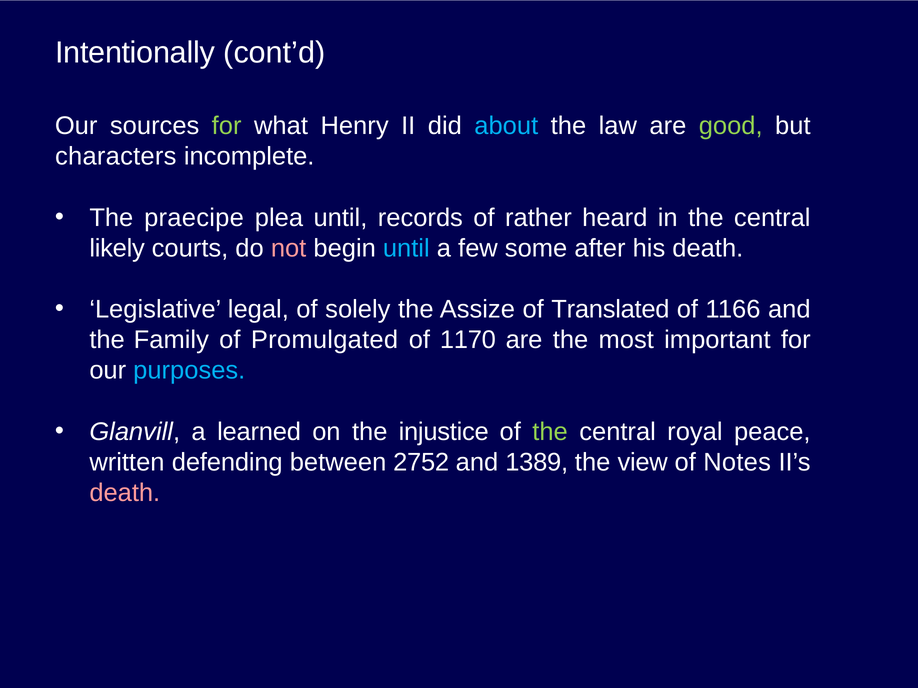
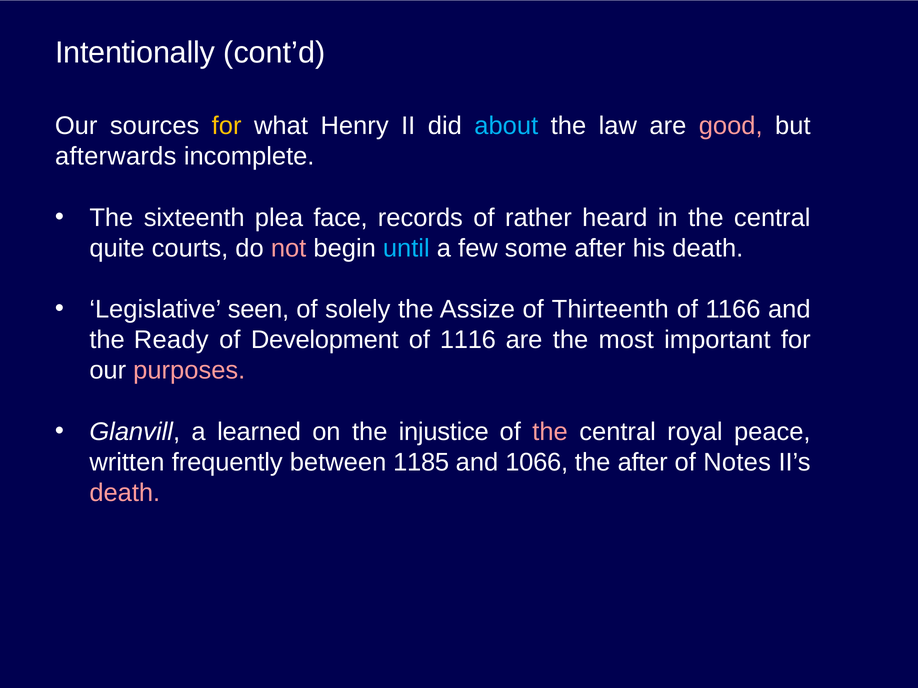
for colour: light green -> yellow (227, 126)
good colour: light green -> pink (731, 126)
characters: characters -> afterwards (116, 157)
praecipe: praecipe -> sixteenth (194, 218)
plea until: until -> face (341, 218)
likely: likely -> quite (117, 248)
legal: legal -> seen (258, 310)
Translated: Translated -> Thirteenth (610, 310)
Family: Family -> Ready (171, 340)
Promulgated: Promulgated -> Development (325, 340)
1170: 1170 -> 1116 (468, 340)
purposes colour: light blue -> pink (189, 371)
the colour: light green -> pink (550, 432)
defending: defending -> frequently (227, 463)
2752: 2752 -> 1185 (421, 463)
1389: 1389 -> 1066 (537, 463)
the view: view -> after (643, 463)
